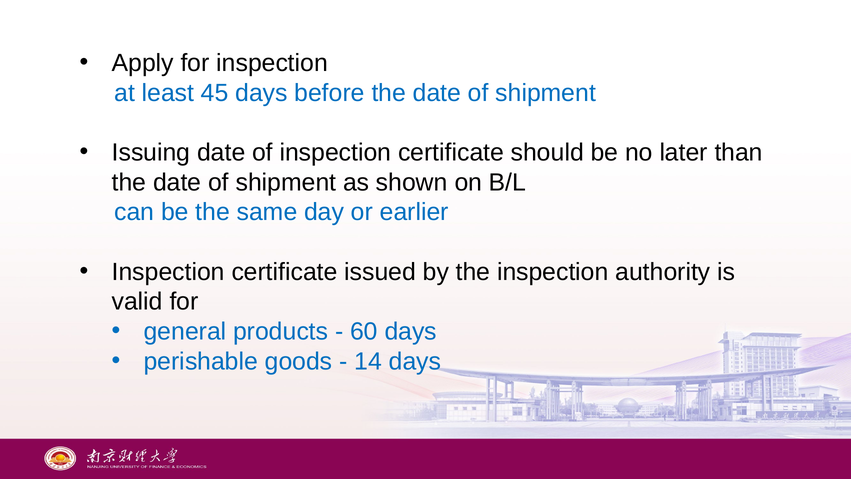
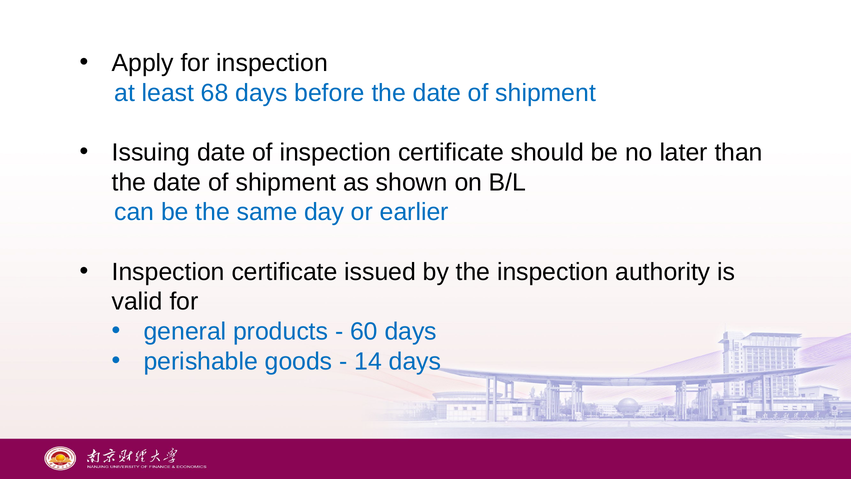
45: 45 -> 68 (215, 93)
